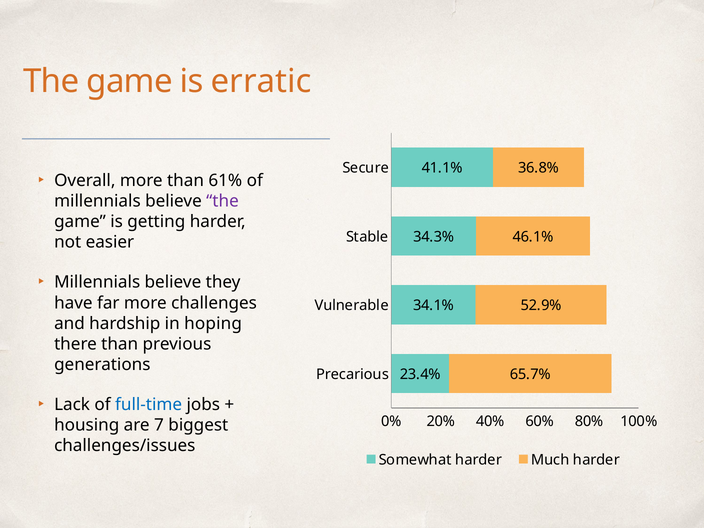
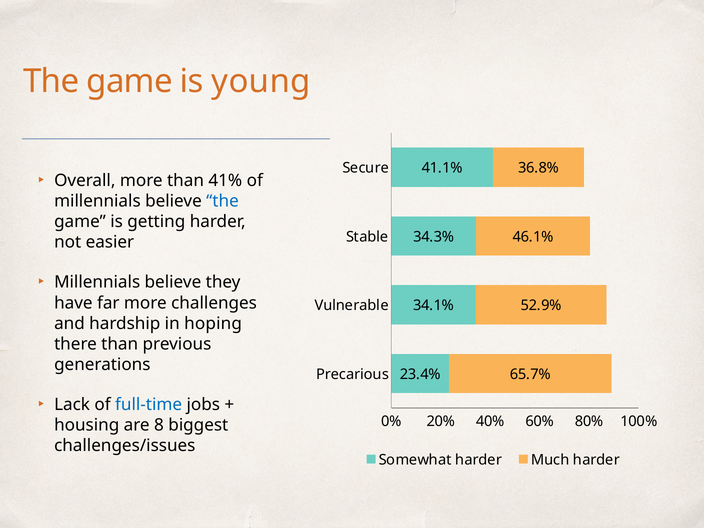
erratic: erratic -> young (261, 81)
61%: 61% -> 41% (225, 181)
the colour: purple -> blue (222, 201)
7: 7 -> 8 (159, 425)
